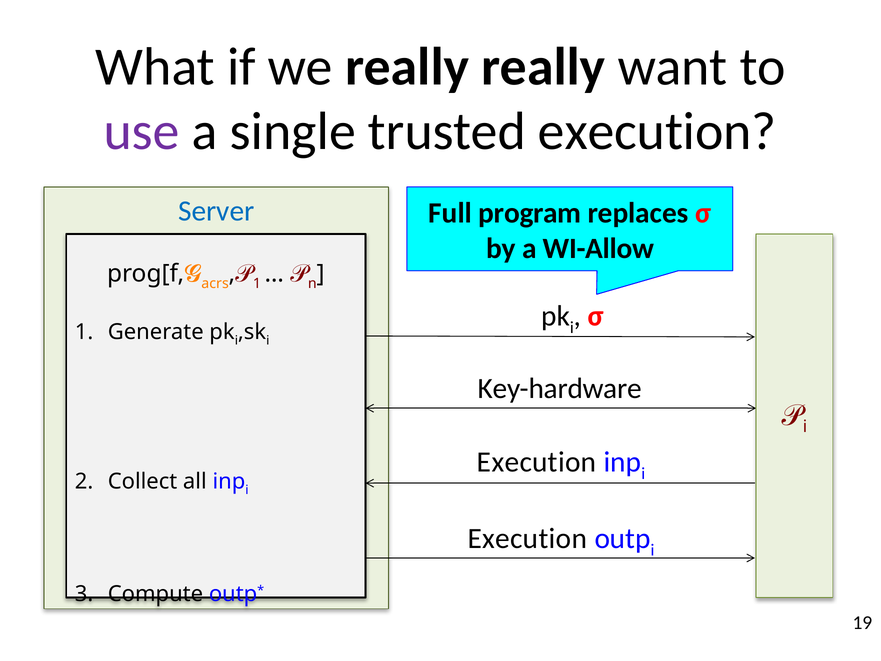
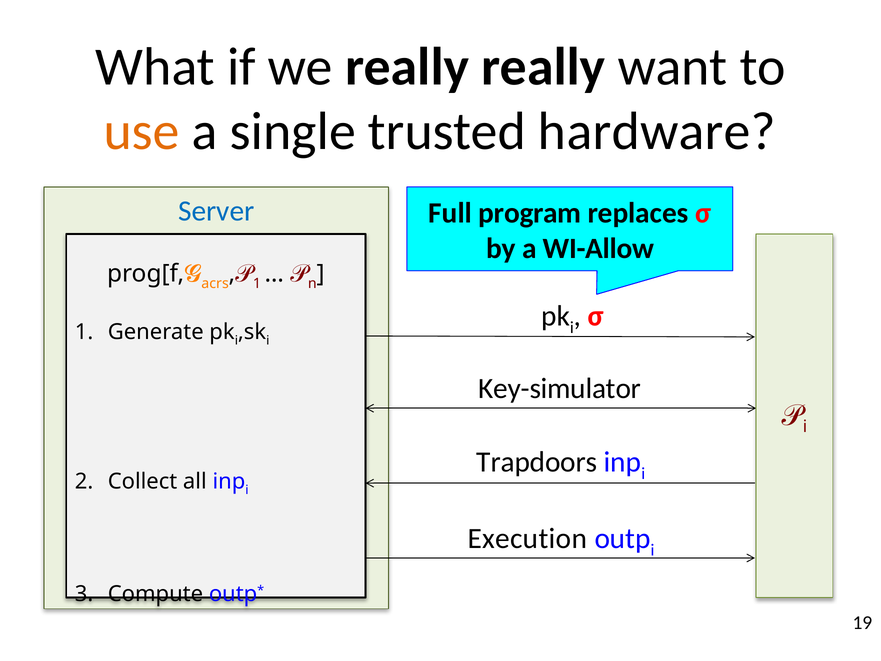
use colour: purple -> orange (142, 131)
trusted execution: execution -> hardware (657, 131)
Key-hardware: Key-hardware -> Key-simulator (560, 389)
Execution: Execution -> Trapdoors (537, 462)
